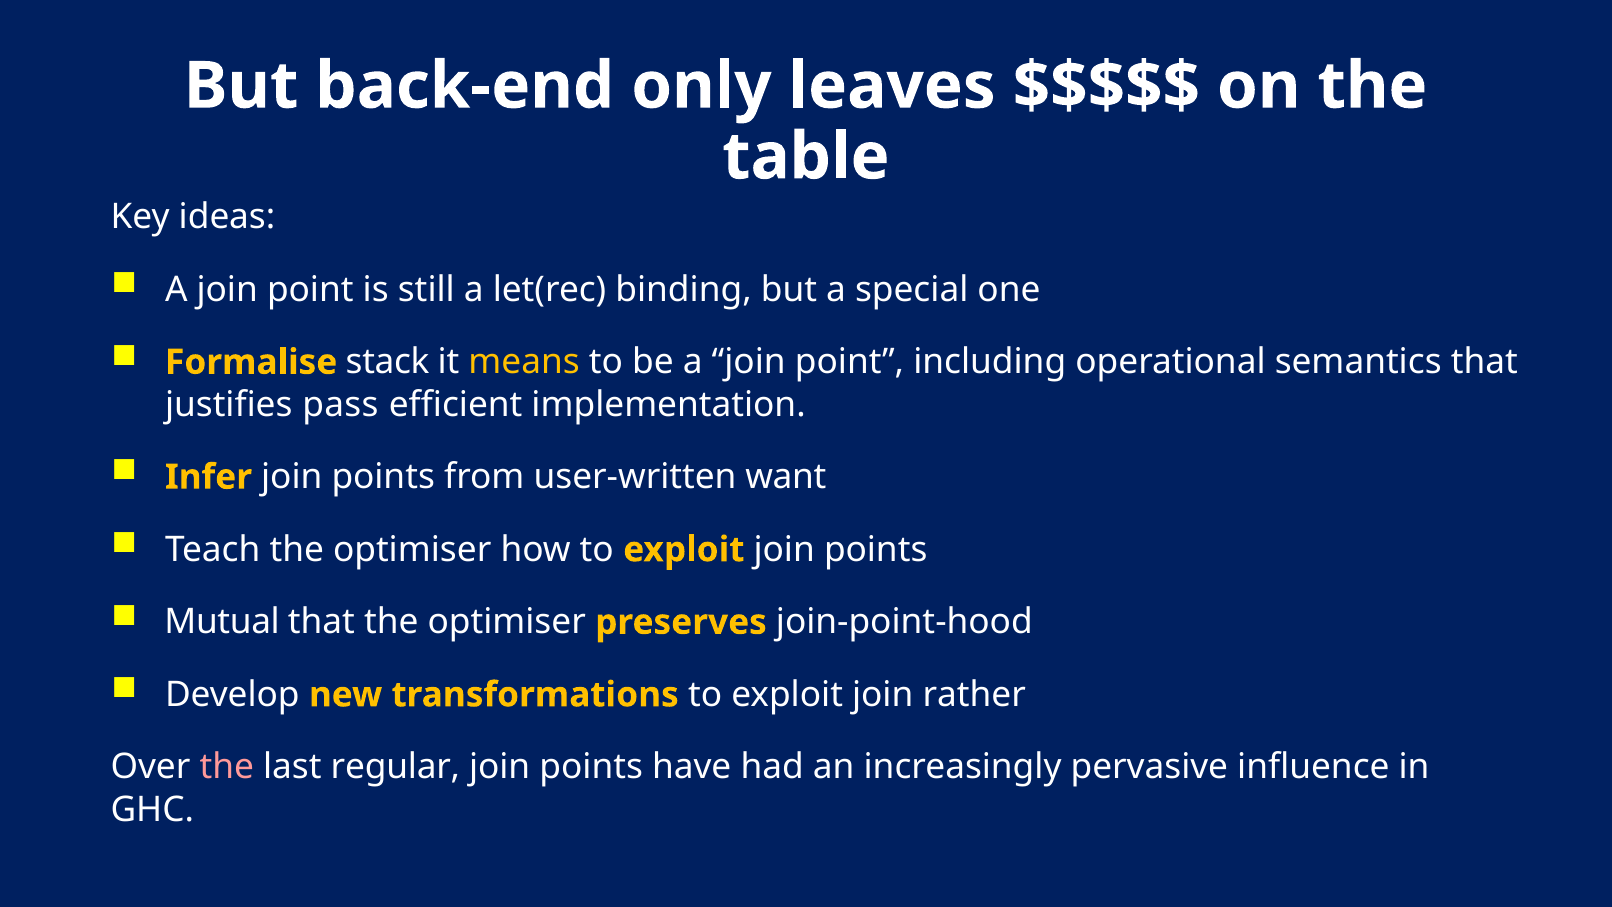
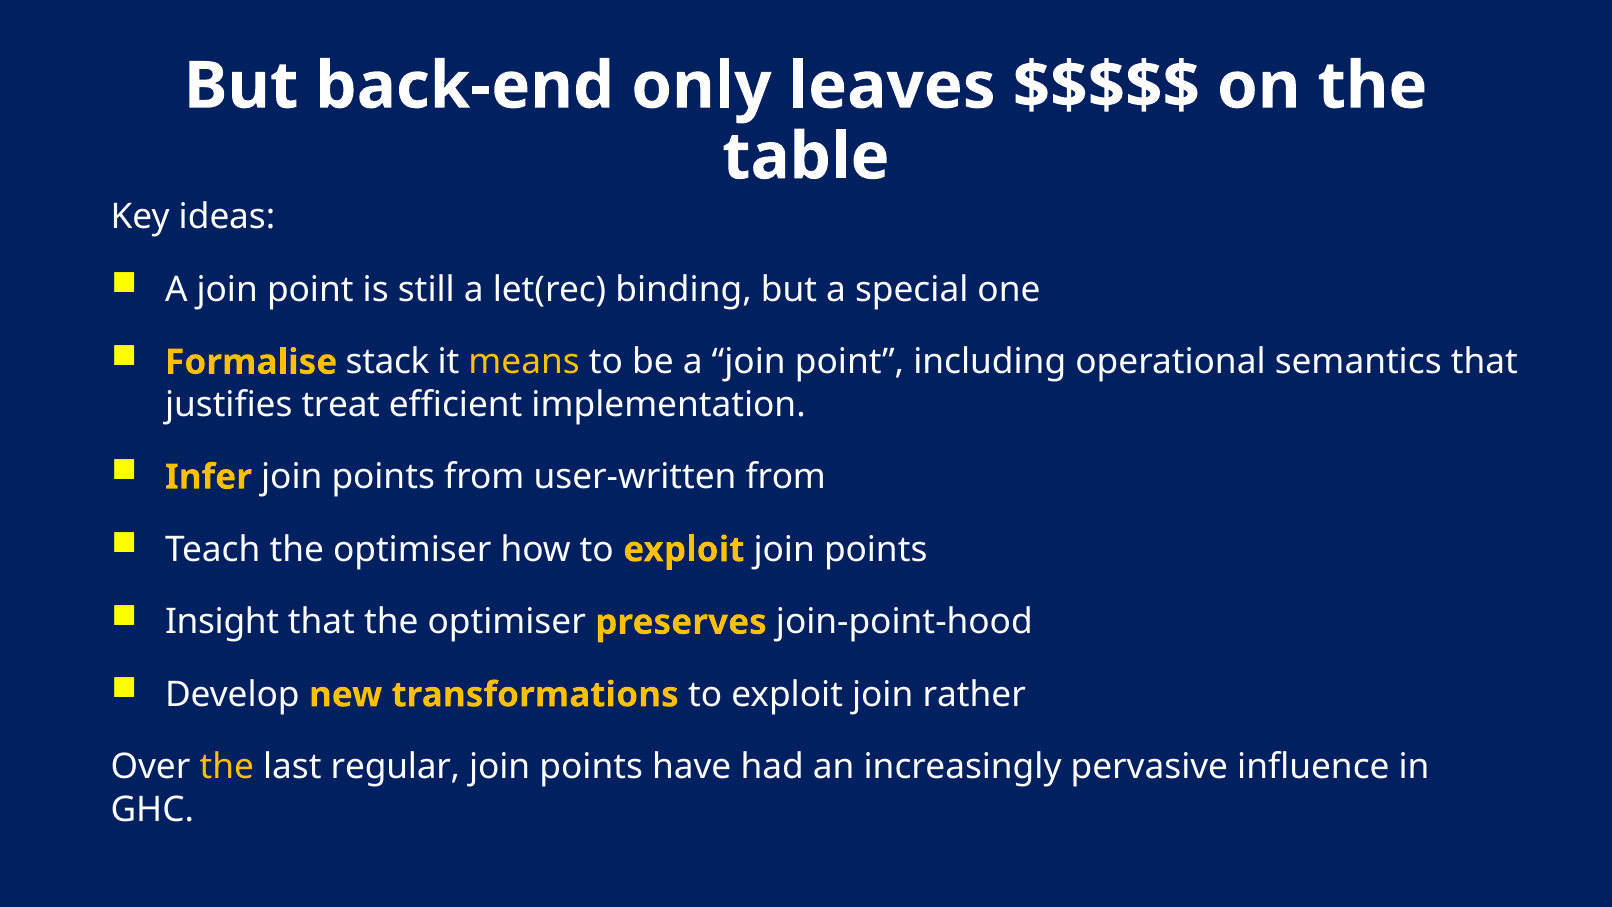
pass: pass -> treat (341, 404)
user-written want: want -> from (786, 477)
Mutual: Mutual -> Insight (222, 622)
the colour: pink -> yellow (227, 767)
